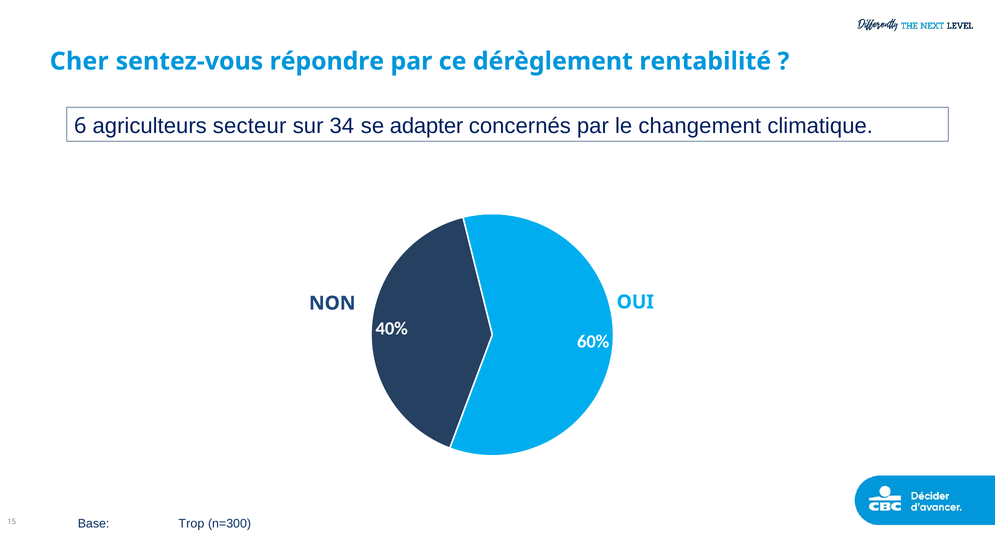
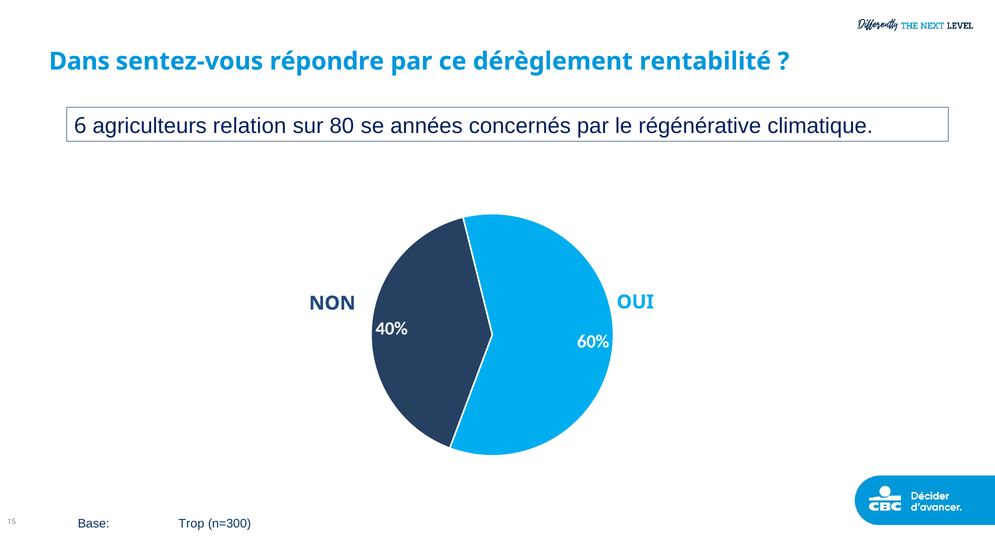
Cher: Cher -> Dans (79, 61)
secteur: secteur -> relation (250, 126)
34: 34 -> 80 (342, 126)
adapter: adapter -> années (426, 126)
changement: changement -> régénérative (700, 126)
